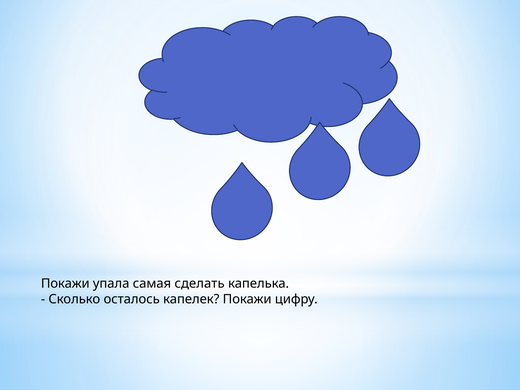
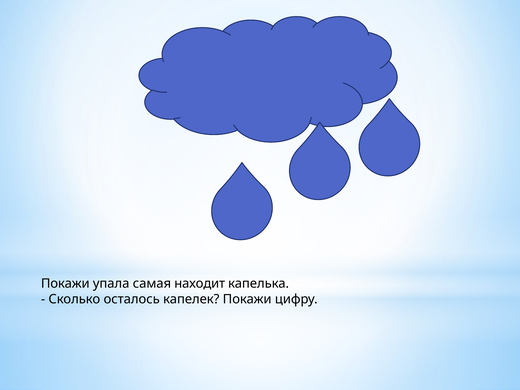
сделать: сделать -> находит (200, 284)
